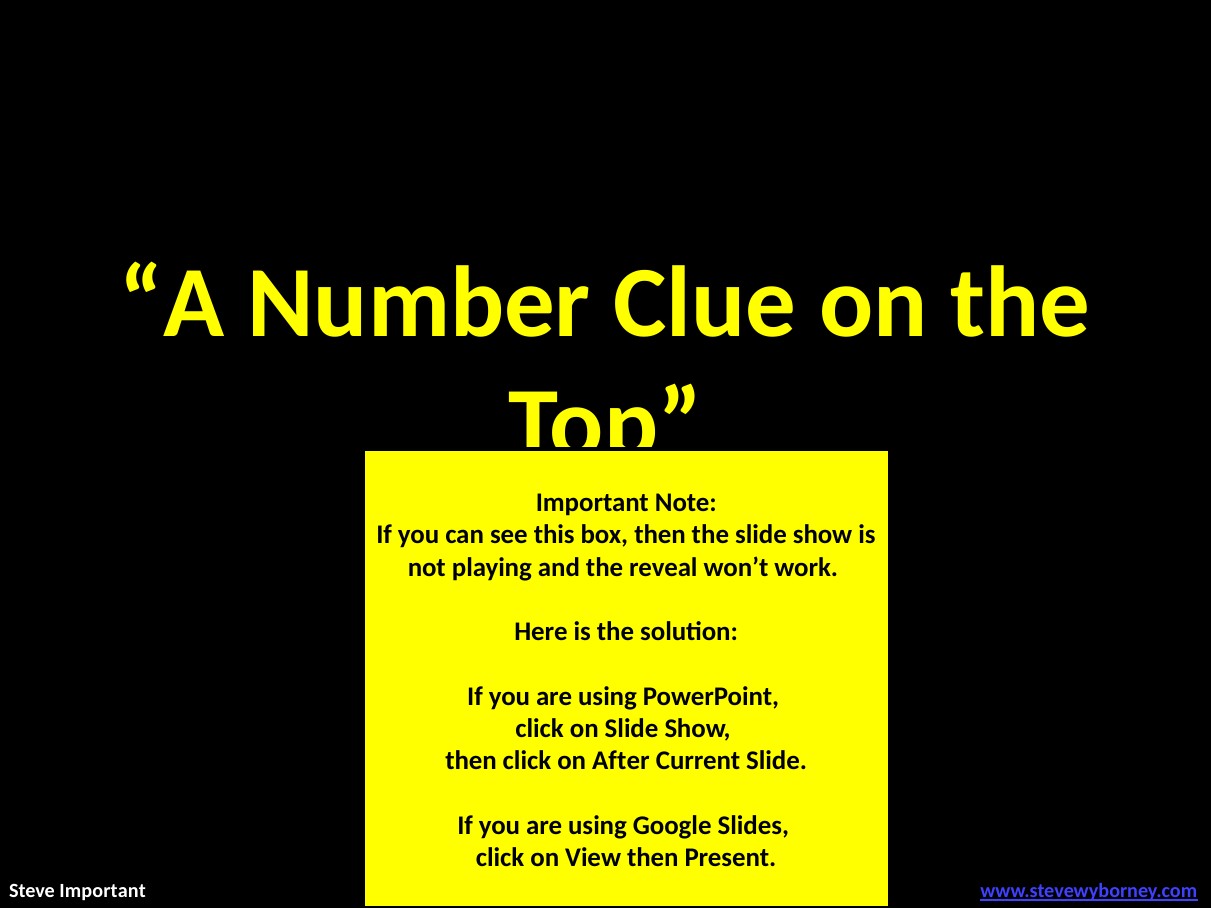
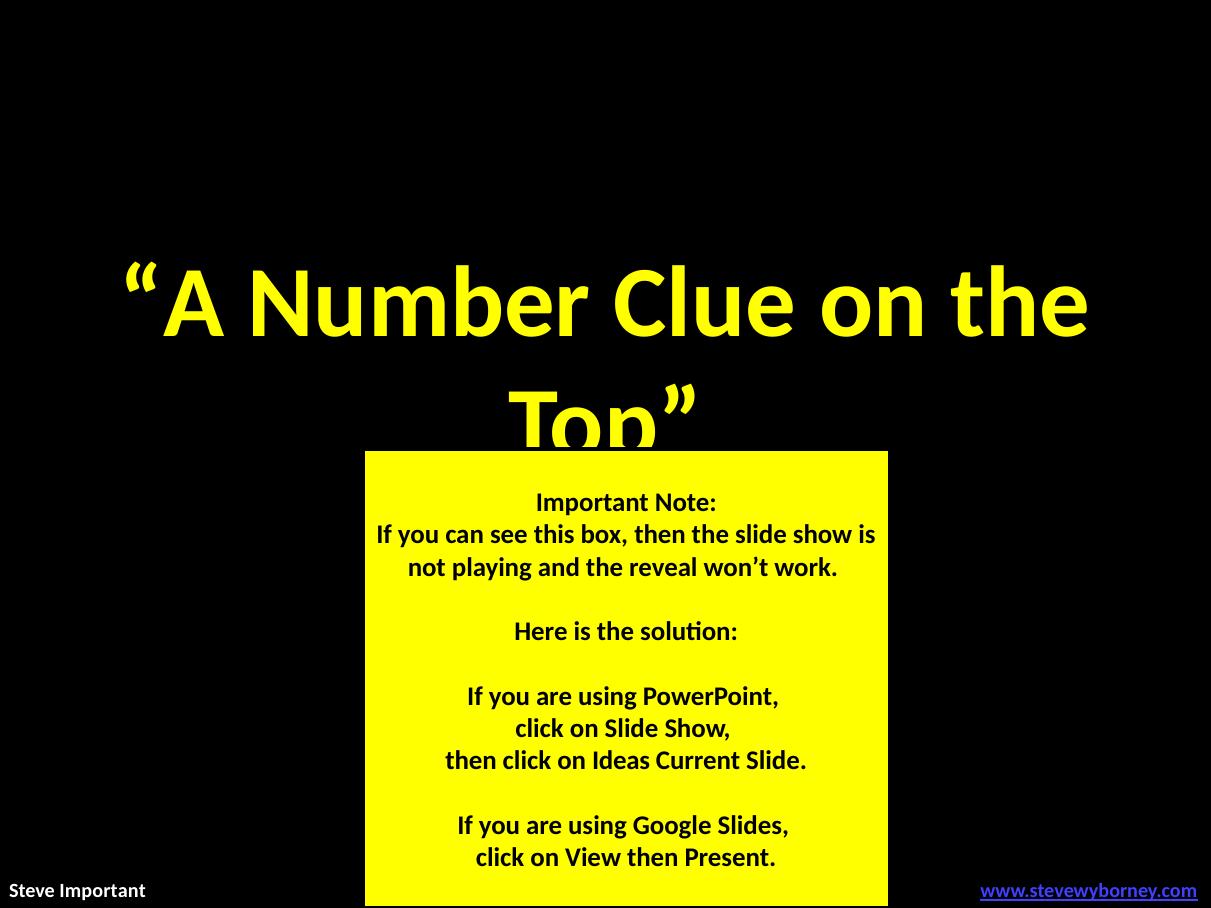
After: After -> Ideas (621, 761)
